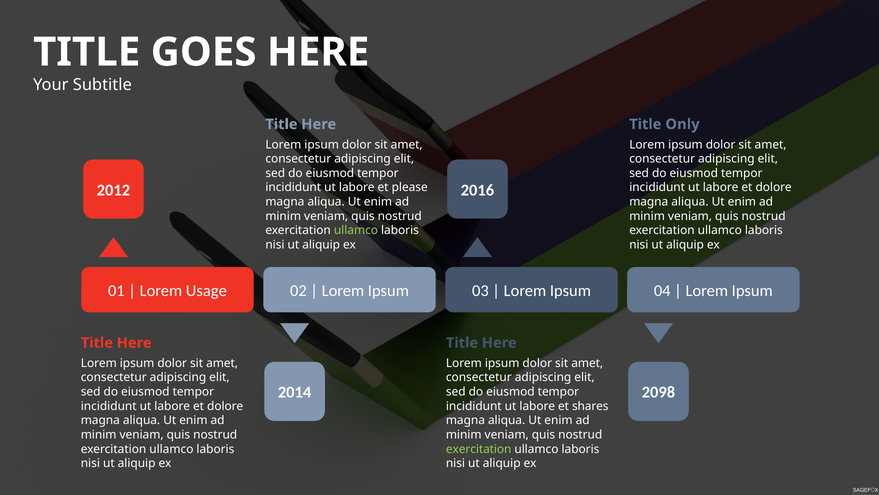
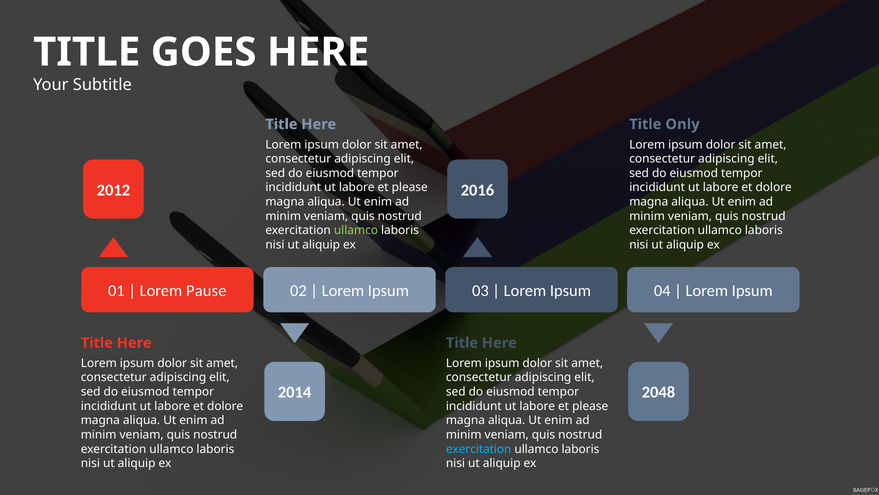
Usage: Usage -> Pause (206, 291)
2098: 2098 -> 2048 (658, 392)
shares: shares -> please (590, 406)
exercitation colour: light green -> light blue (479, 449)
